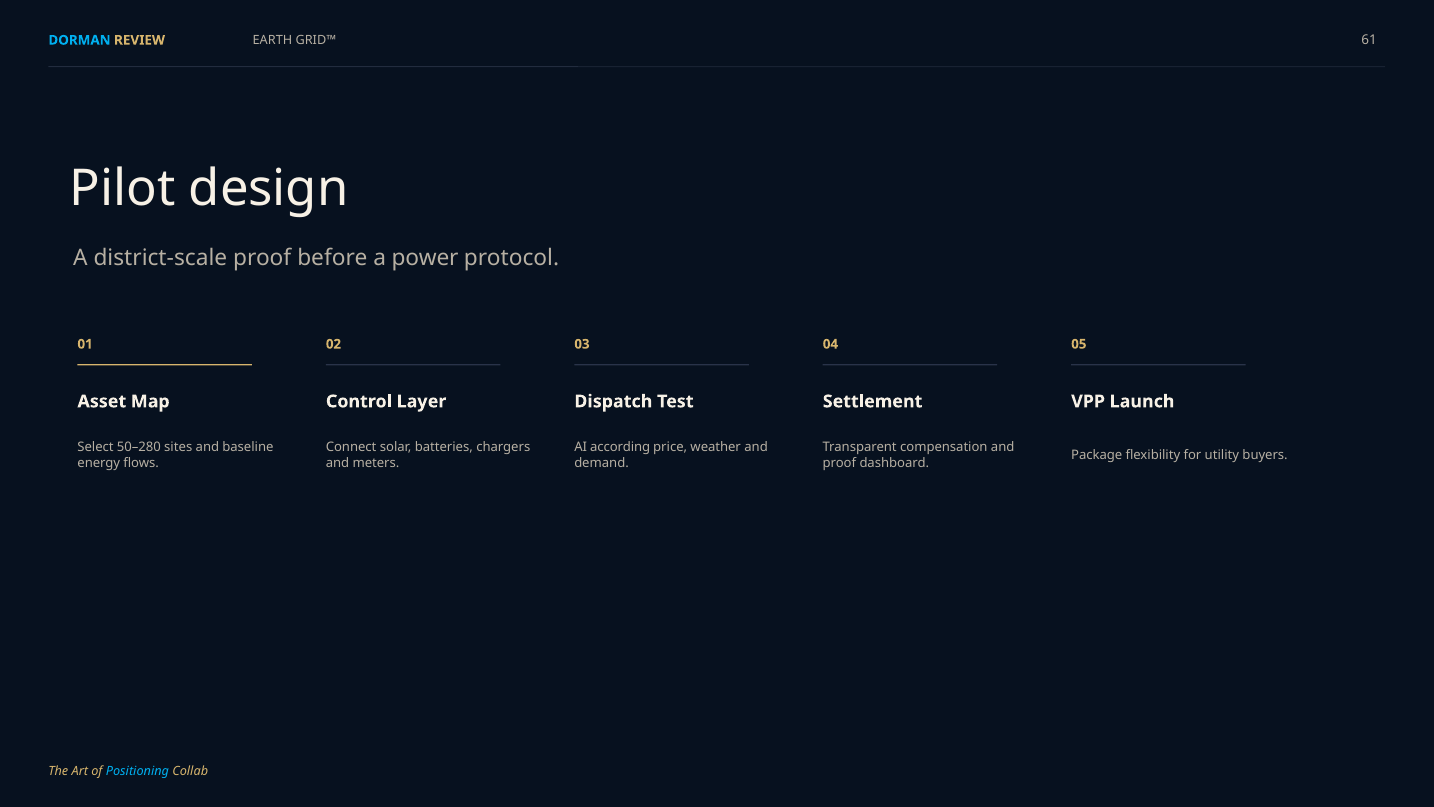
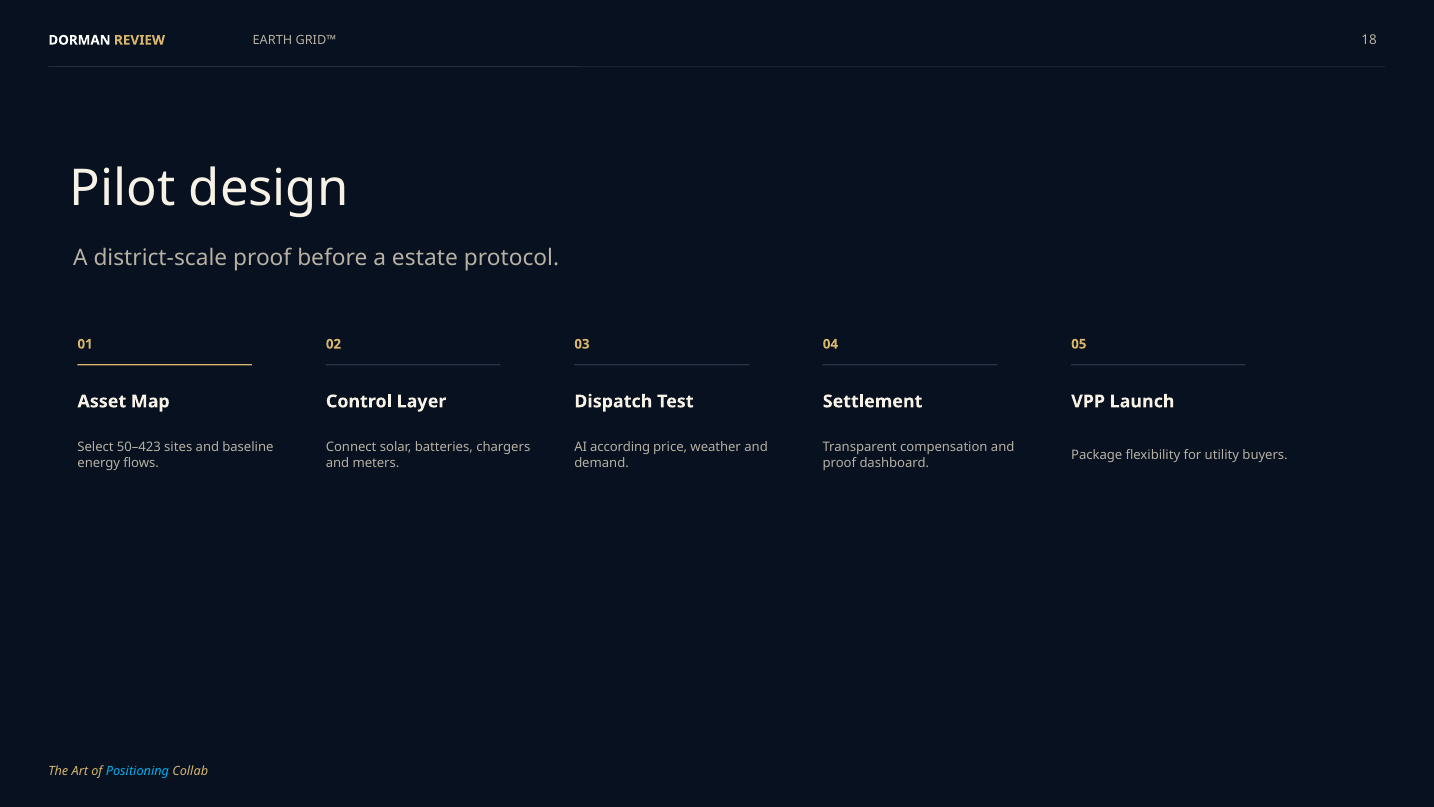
DORMAN colour: light blue -> white (80, 40)
61: 61 -> 18 (1369, 40)
power: power -> estate (425, 258)
50–280: 50–280 -> 50–423 (139, 447)
